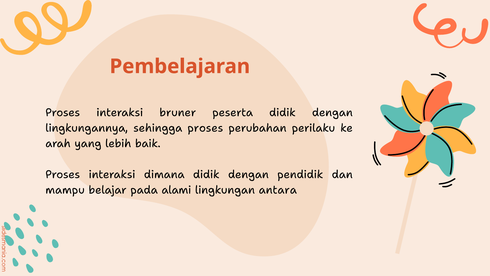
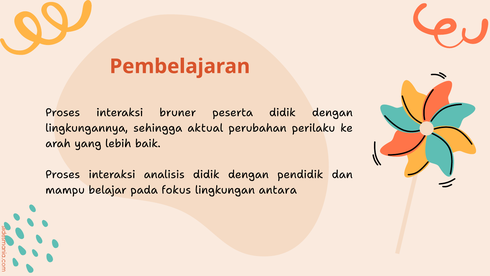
sehingga proses: proses -> aktual (205, 128)
dimana: dimana -> analisis (164, 174)
alami: alami -> fokus (176, 190)
